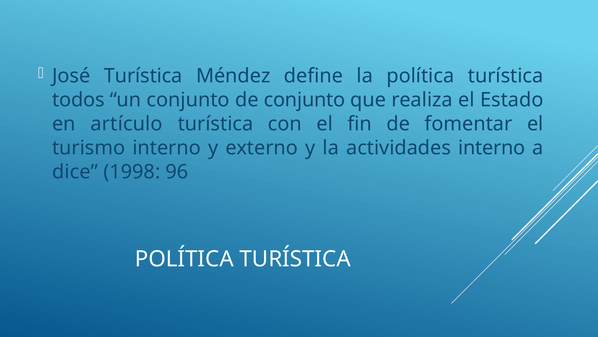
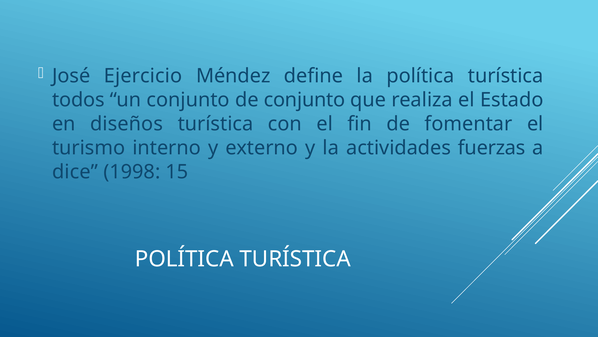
José Turística: Turística -> Ejercicio (143, 76)
artículo: artículo -> diseños (127, 124)
actividades interno: interno -> fuerzas (492, 148)
96: 96 -> 15 (177, 172)
